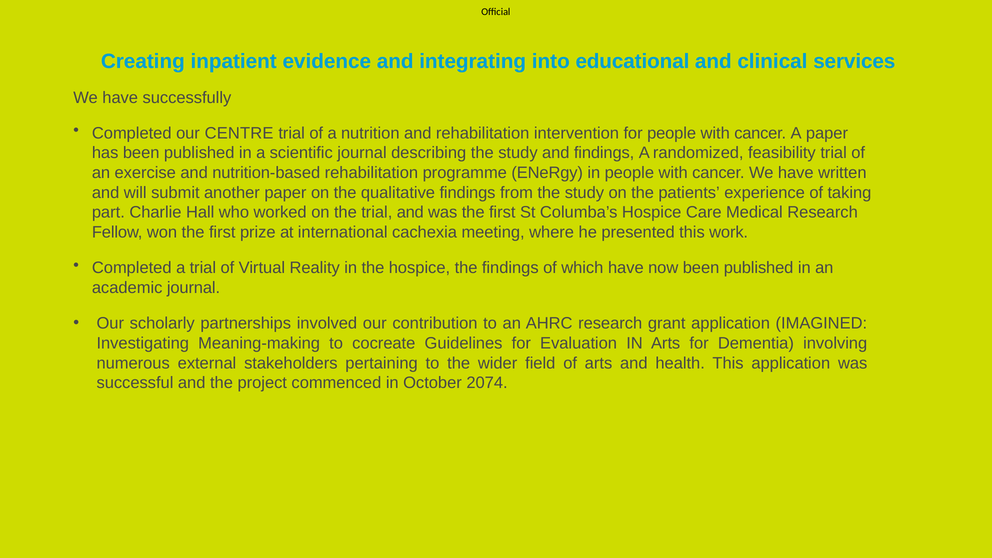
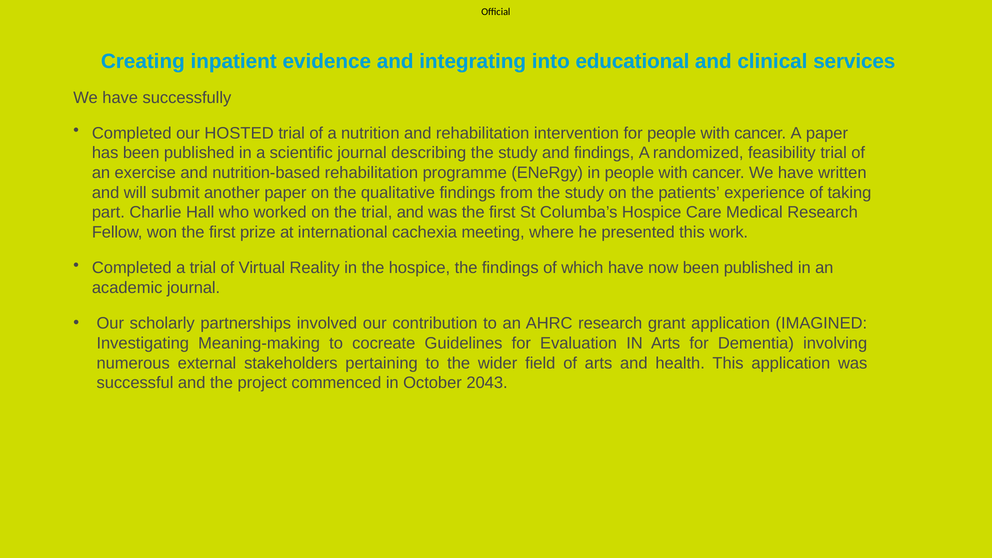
CENTRE: CENTRE -> HOSTED (239, 133)
2074: 2074 -> 2043 (487, 383)
